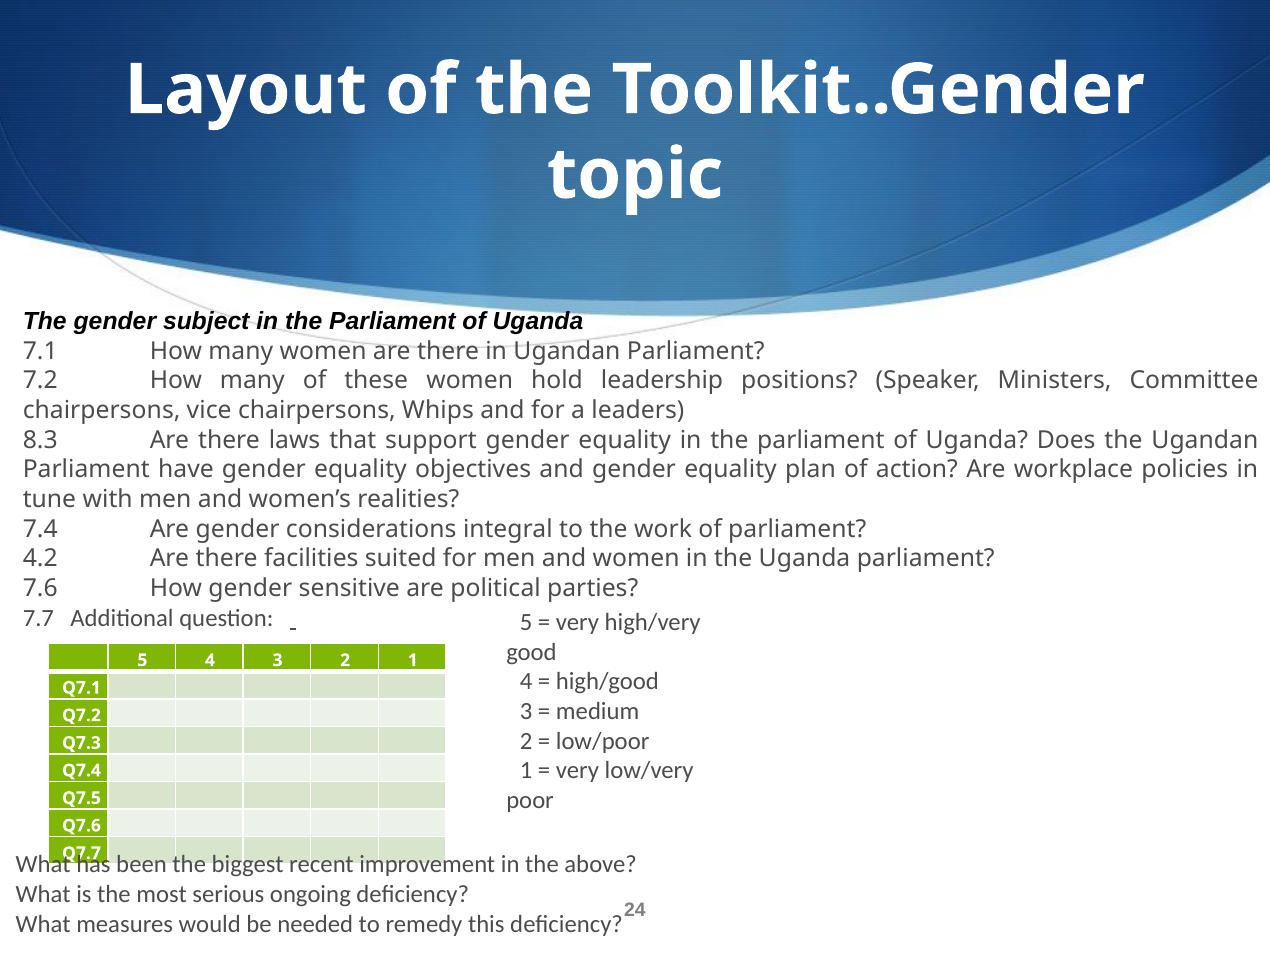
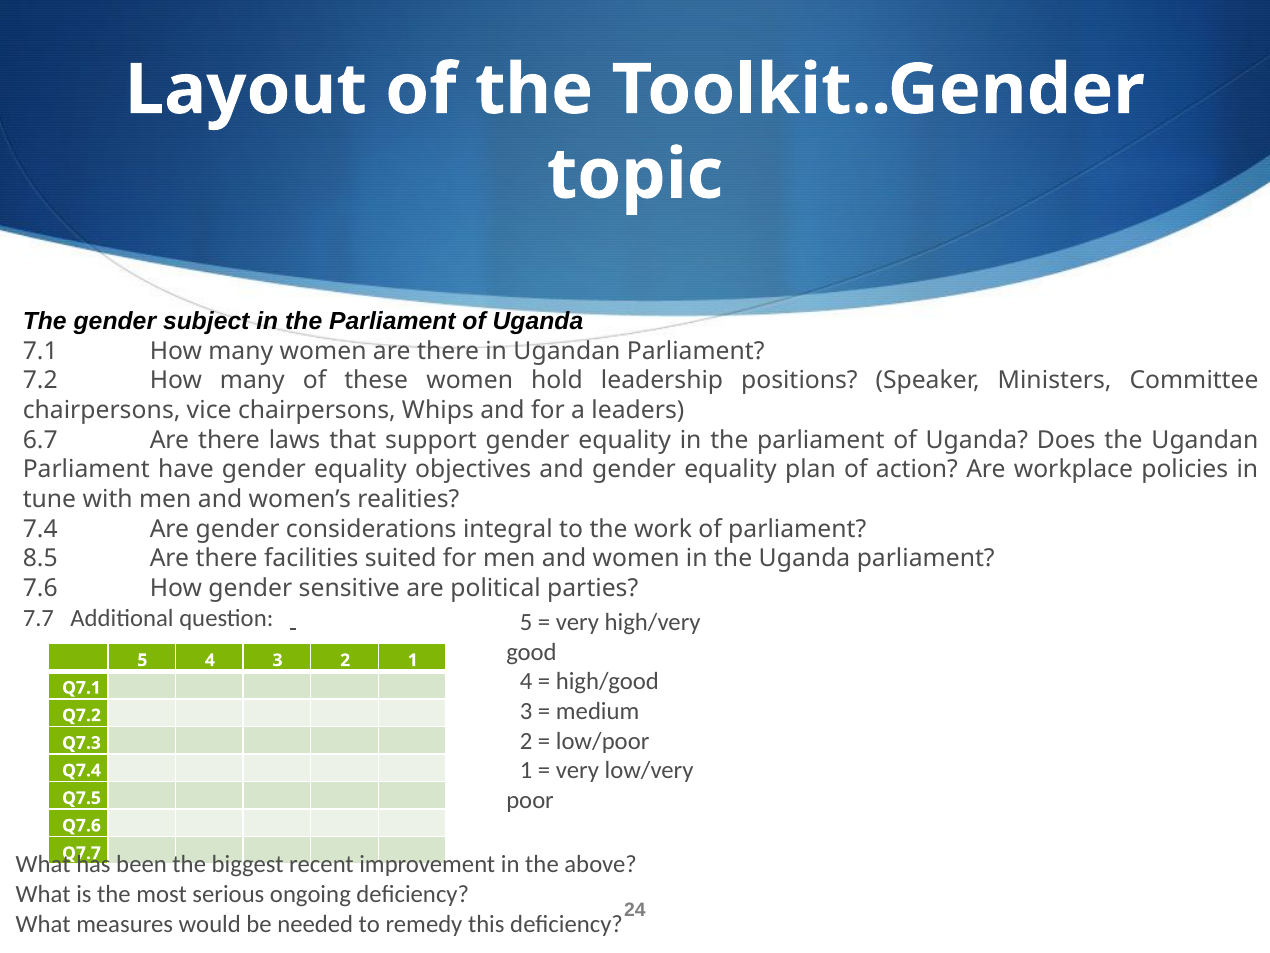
8.3: 8.3 -> 6.7 (40, 440)
4.2: 4.2 -> 8.5 (40, 558)
